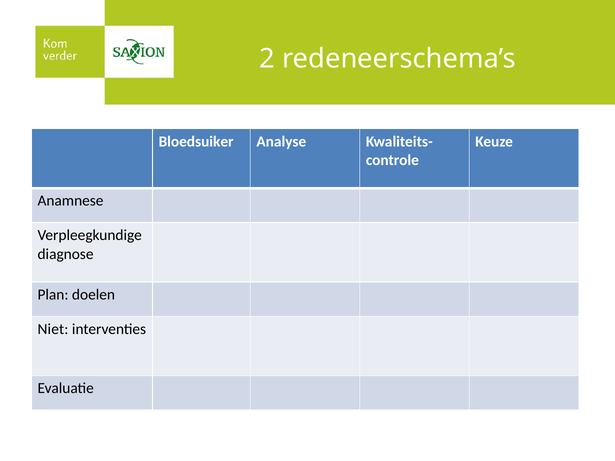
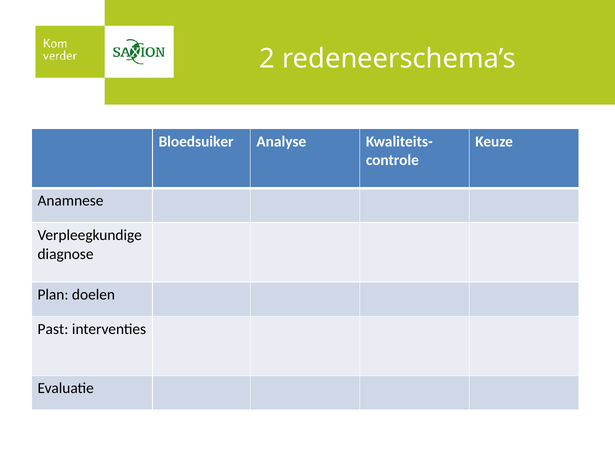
Niet: Niet -> Past (53, 329)
